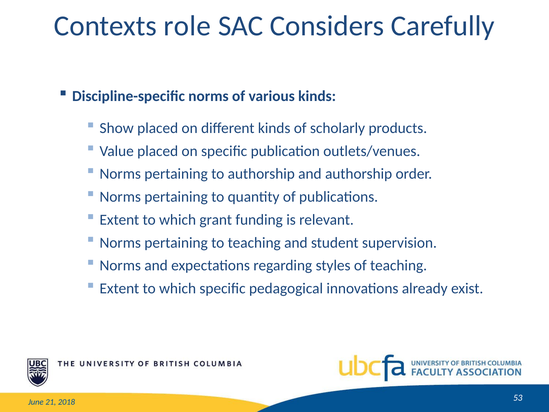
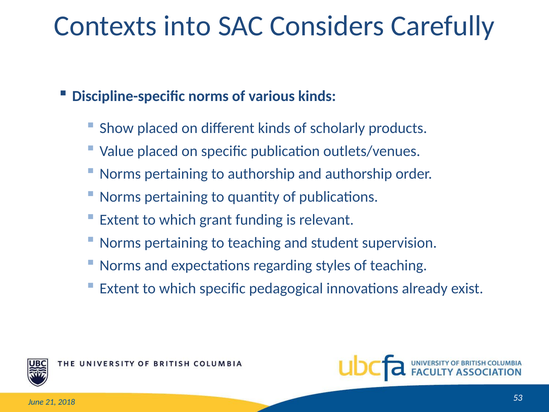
role: role -> into (187, 26)
